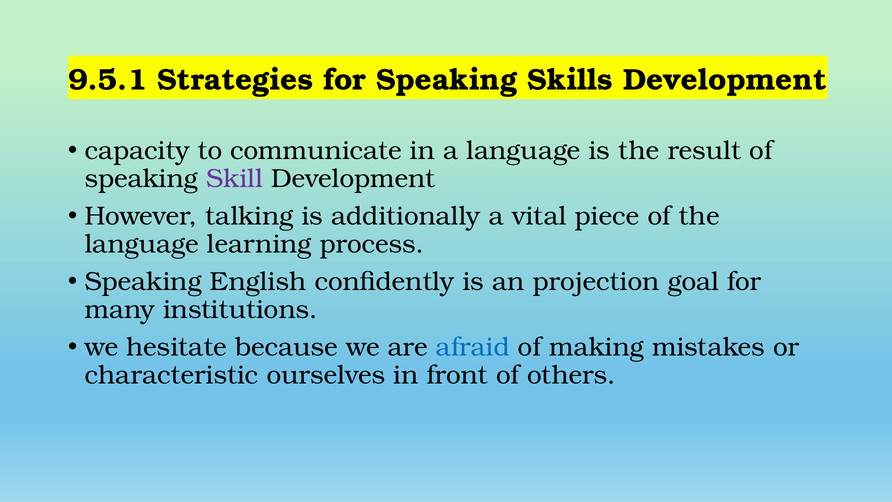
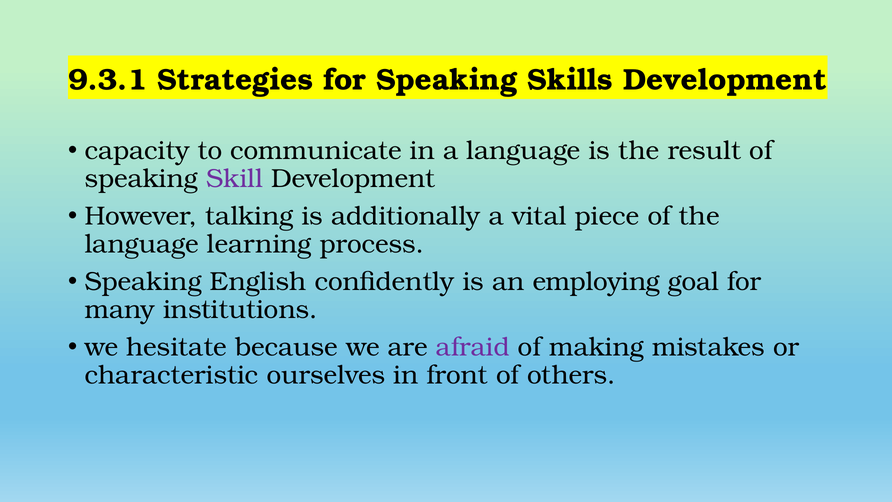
9.5.1: 9.5.1 -> 9.3.1 (108, 80)
projection: projection -> employing (596, 282)
afraid colour: blue -> purple (473, 347)
